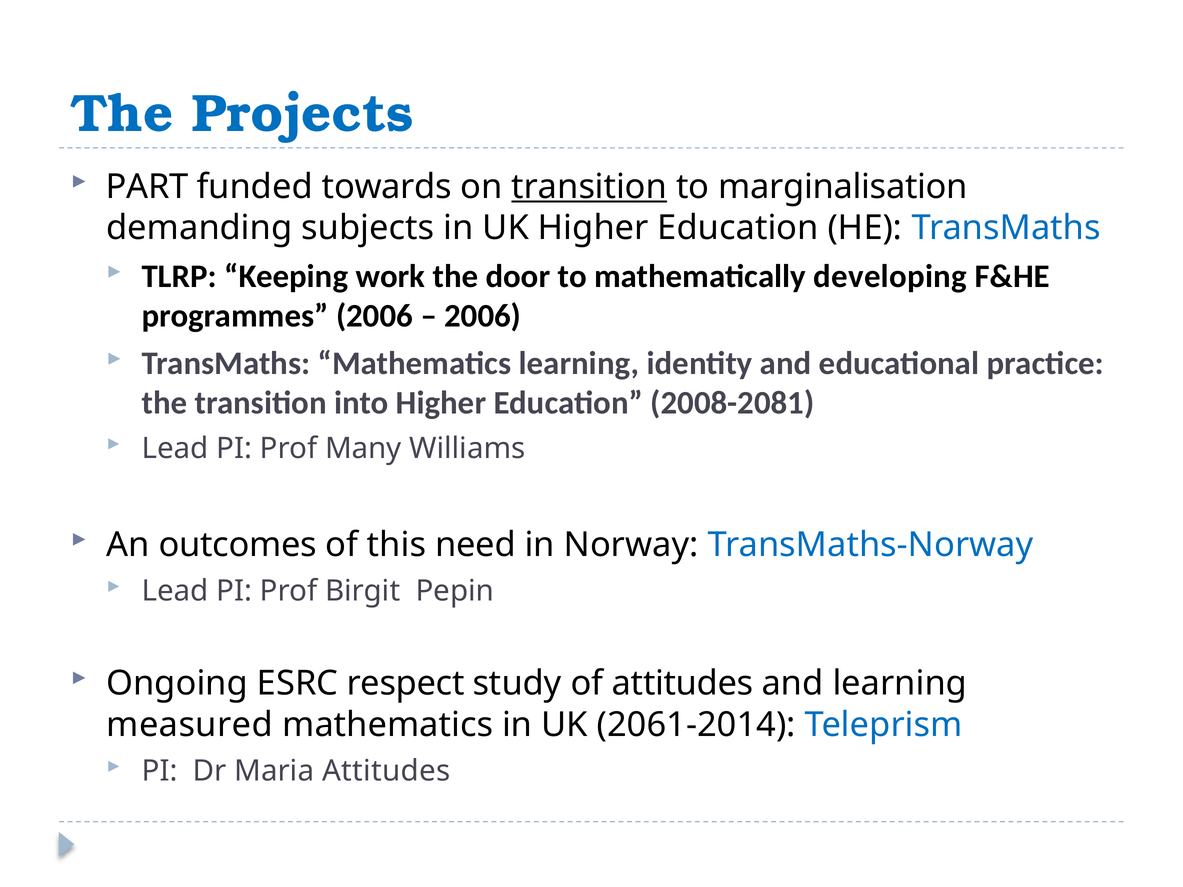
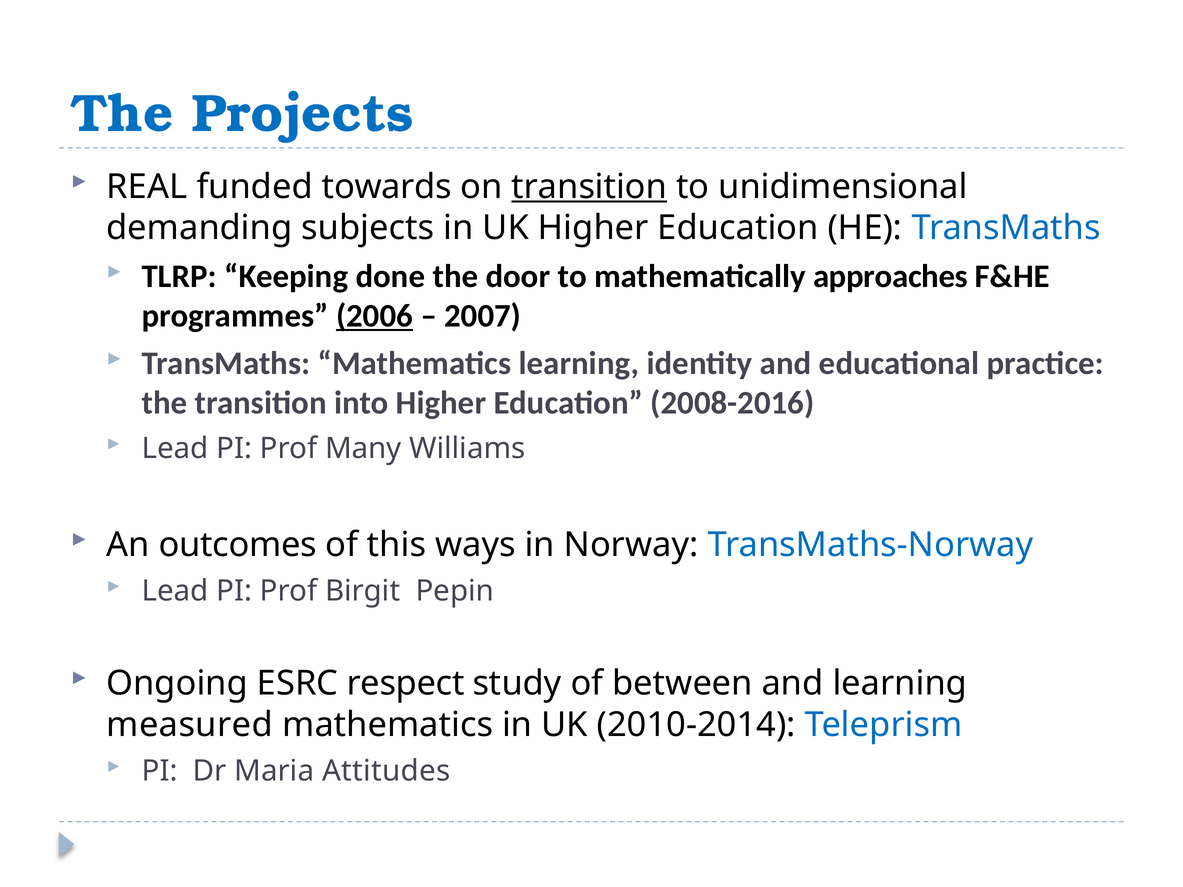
PART: PART -> REAL (147, 187)
marginalisation: marginalisation -> unidimensional (843, 187)
work: work -> done (390, 277)
developing: developing -> approaches (891, 277)
2006 underline: none -> present (375, 316)
2006: 2006 -> 2007 (483, 316)
2008-2081: 2008-2081 -> 2008-2016 (732, 403)
need: need -> ways (475, 545)
of attitudes: attitudes -> between (683, 684)
2061-2014: 2061-2014 -> 2010-2014 (696, 725)
